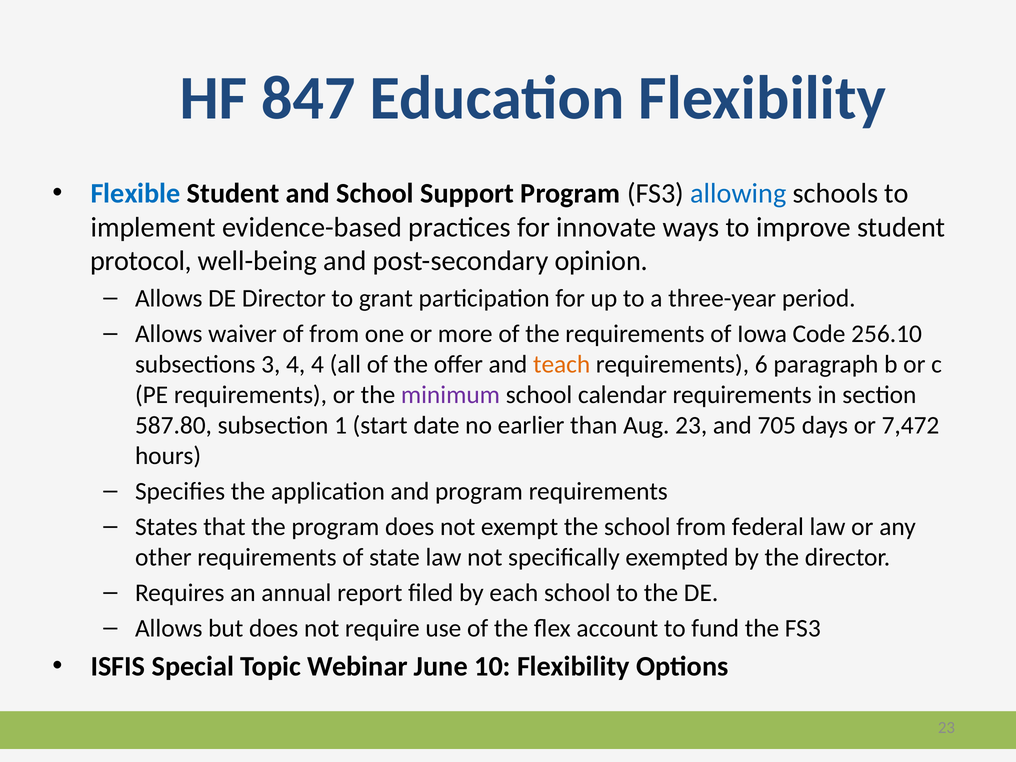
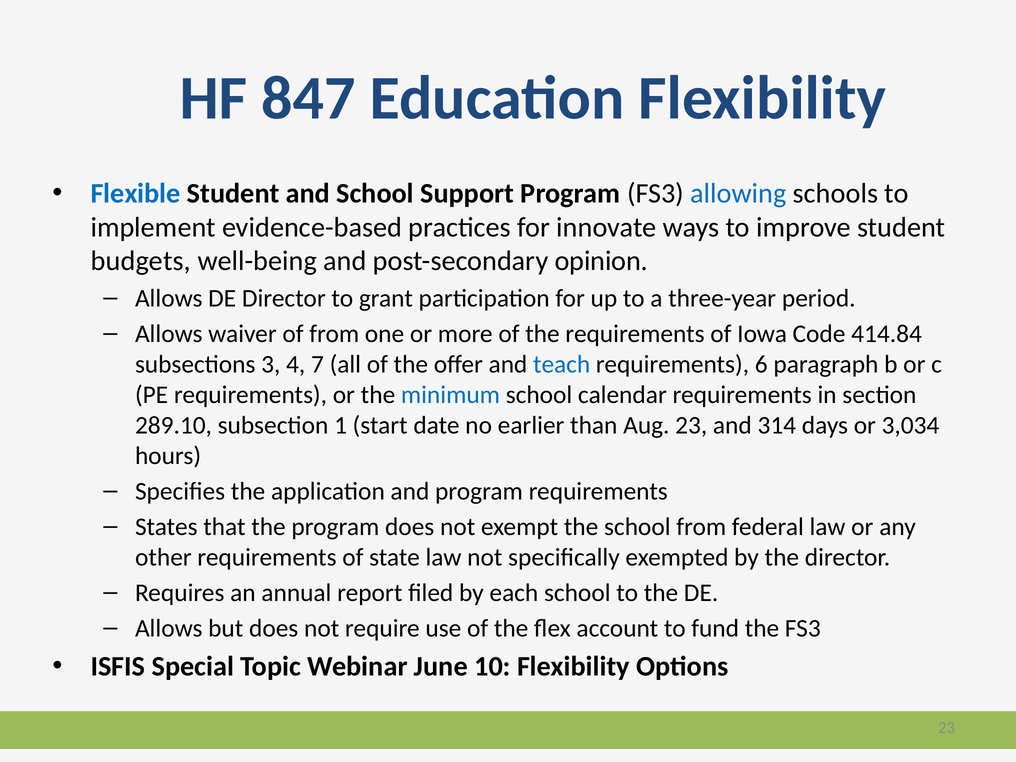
protocol: protocol -> budgets (141, 261)
256.10: 256.10 -> 414.84 (887, 334)
4 4: 4 -> 7 (318, 364)
teach colour: orange -> blue (562, 364)
minimum colour: purple -> blue (450, 395)
587.80: 587.80 -> 289.10 (173, 425)
705: 705 -> 314 (777, 425)
7,472: 7,472 -> 3,034 (910, 425)
